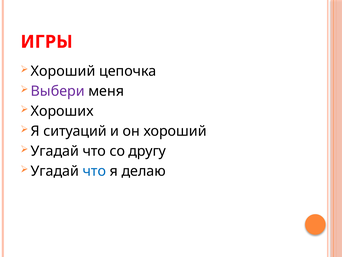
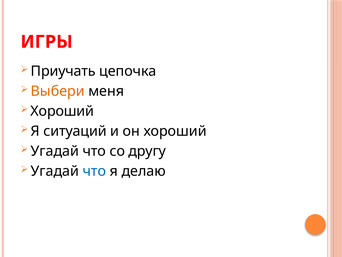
Хороший: Хороший -> Приучать (63, 71)
Выбери colour: purple -> orange (58, 91)
Хороших: Хороших -> Хороший (62, 111)
